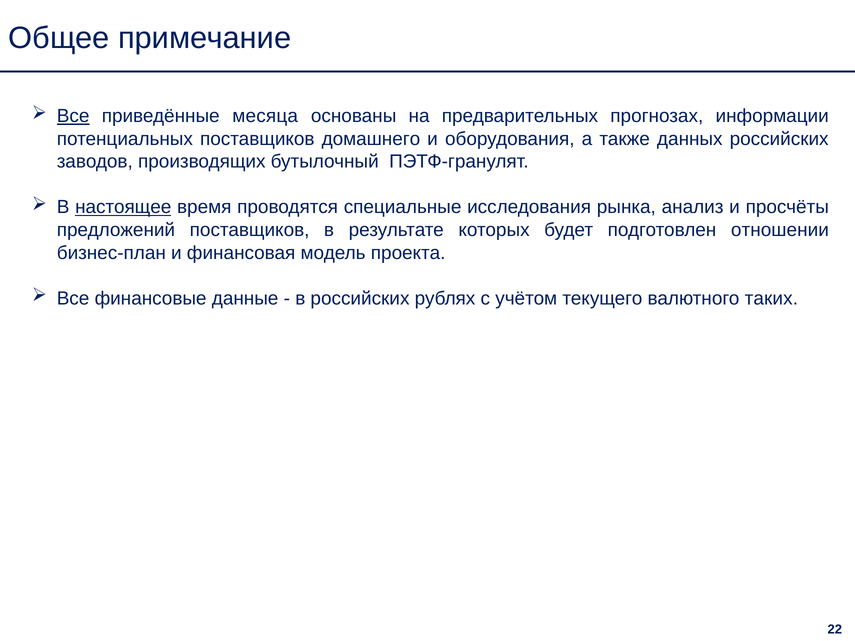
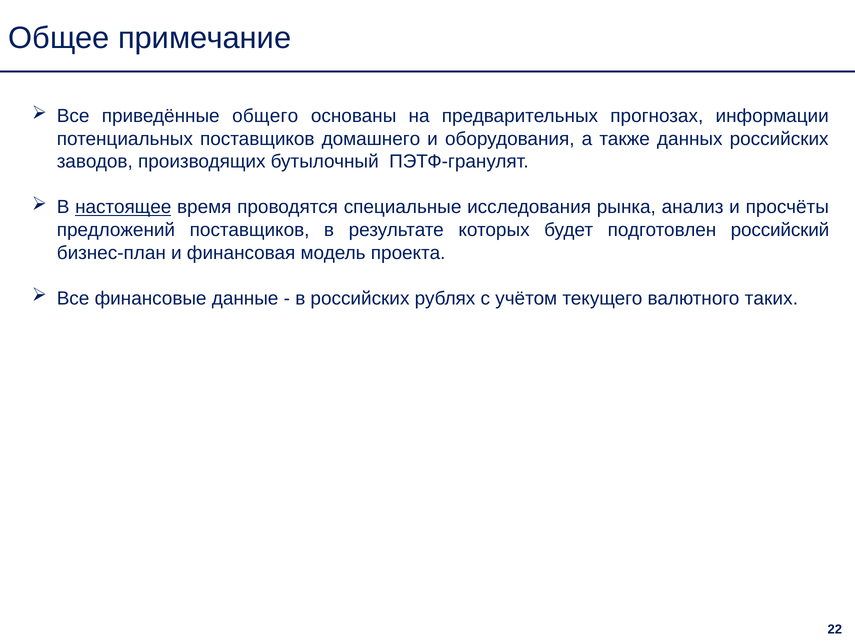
Все underline: present -> none (73, 116)
месяца: месяца -> общего (265, 116)
отношении: отношении -> российский (780, 230)
